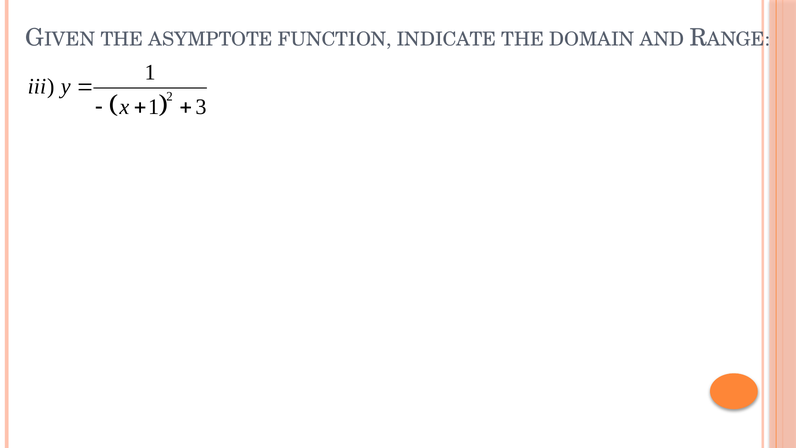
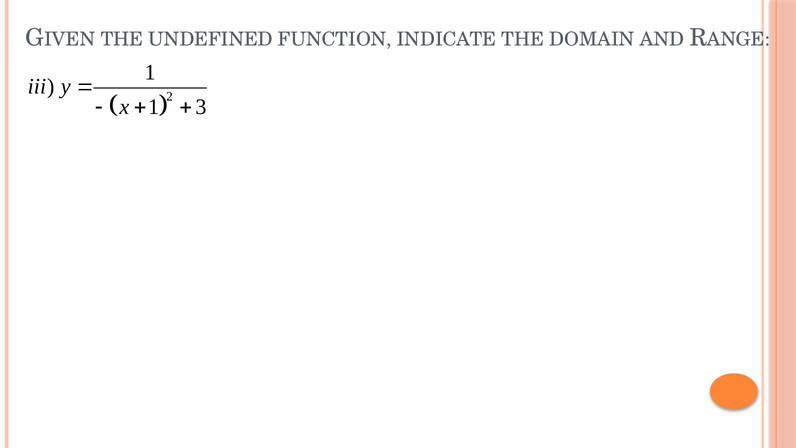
ASYMPTOTE: ASYMPTOTE -> UNDEFINED (211, 39)
